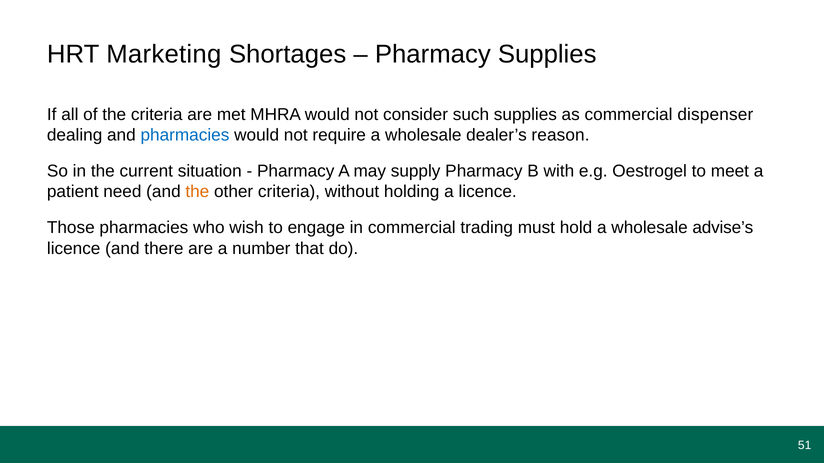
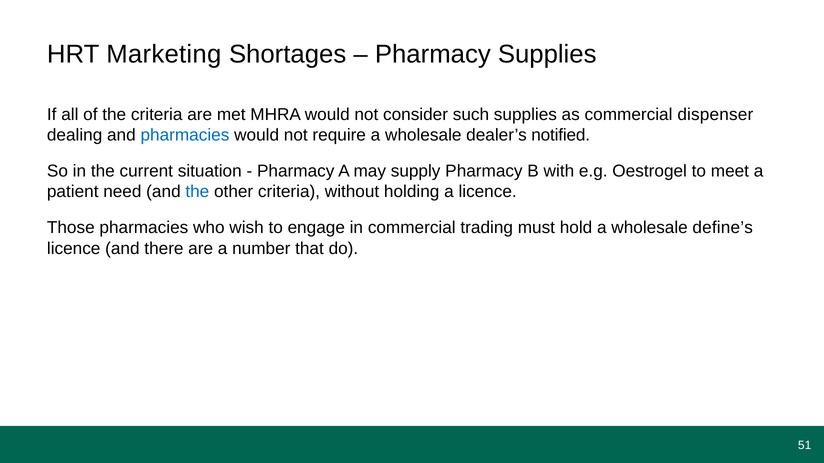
reason: reason -> notified (561, 135)
the colour: orange -> blue (197, 192)
advise’s: advise’s -> define’s (723, 228)
